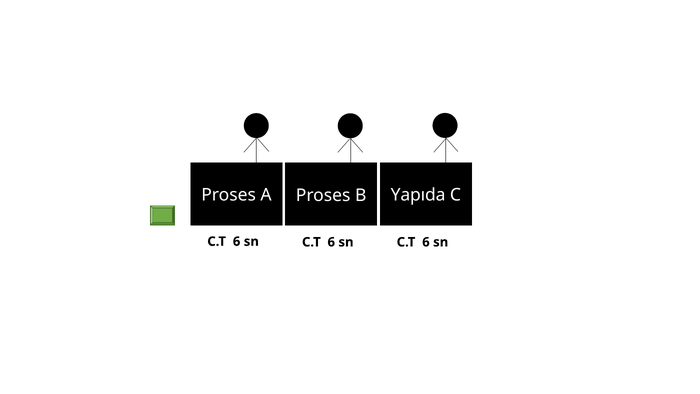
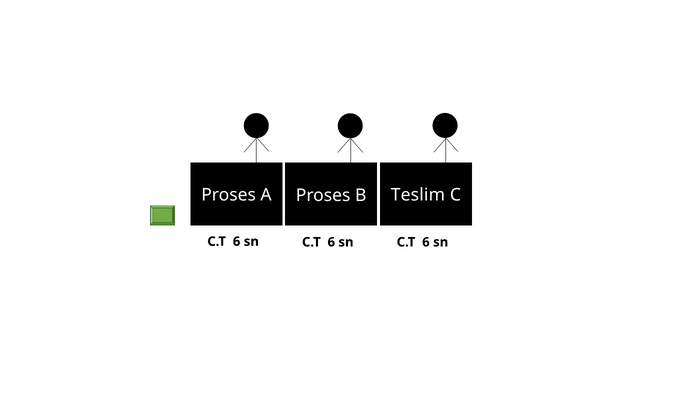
Yapıda: Yapıda -> Teslim (418, 195)
